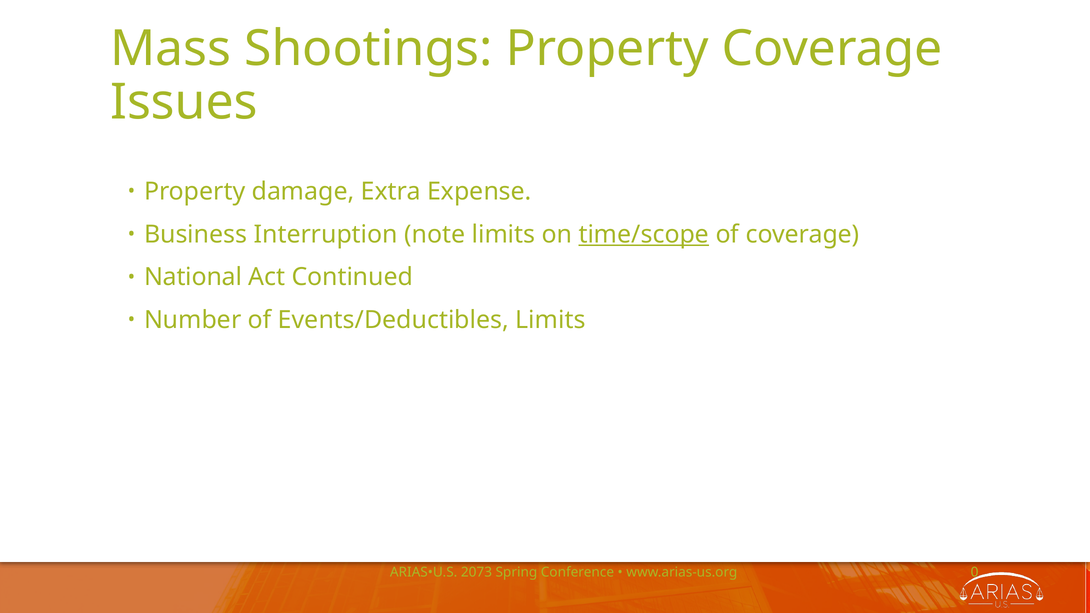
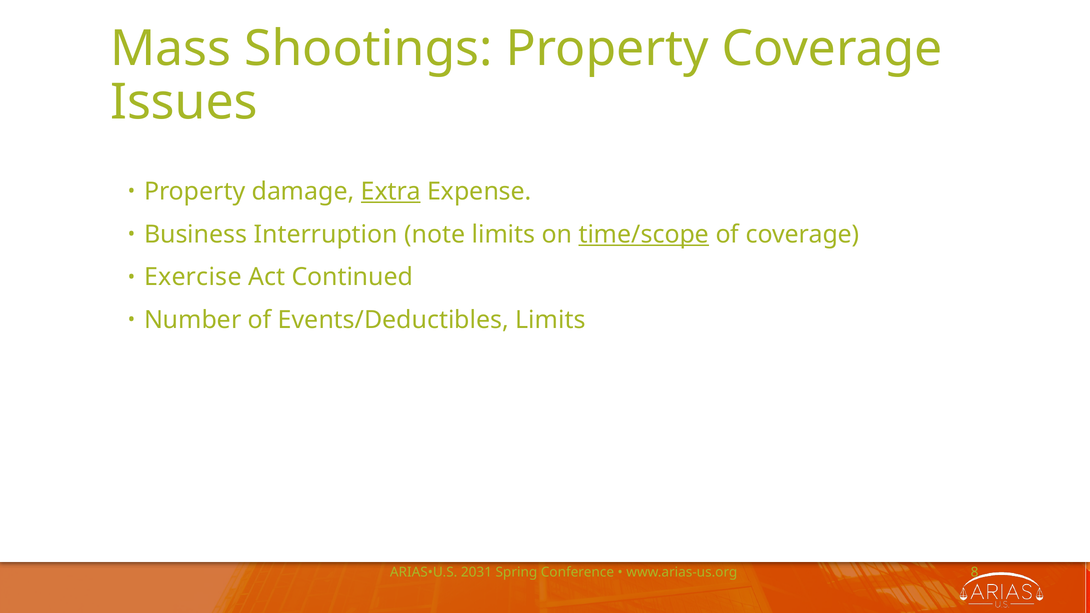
Extra underline: none -> present (391, 192)
National: National -> Exercise (193, 277)
2073: 2073 -> 2031 (476, 573)
0: 0 -> 8 (975, 573)
